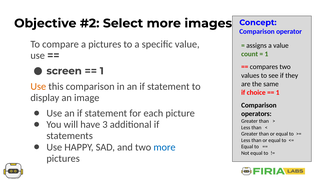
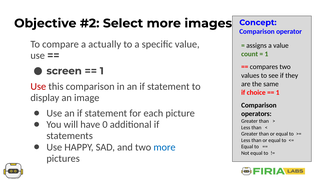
a pictures: pictures -> actually (105, 44)
Use colour: orange -> red (38, 87)
3: 3 -> 0 (105, 125)
